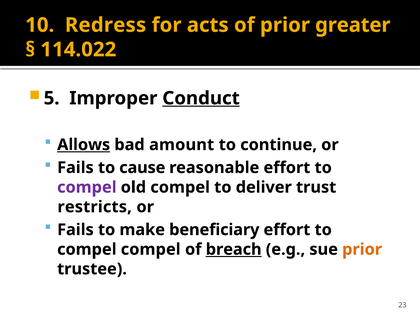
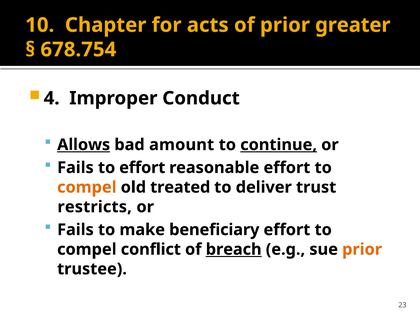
Redress: Redress -> Chapter (106, 25)
114.022: 114.022 -> 678.754 (78, 50)
5: 5 -> 4 (52, 98)
Conduct underline: present -> none (201, 98)
continue underline: none -> present (279, 145)
to cause: cause -> effort (142, 168)
compel colour: purple -> orange (87, 187)
old compel: compel -> treated (180, 187)
compel compel: compel -> conflict (151, 249)
